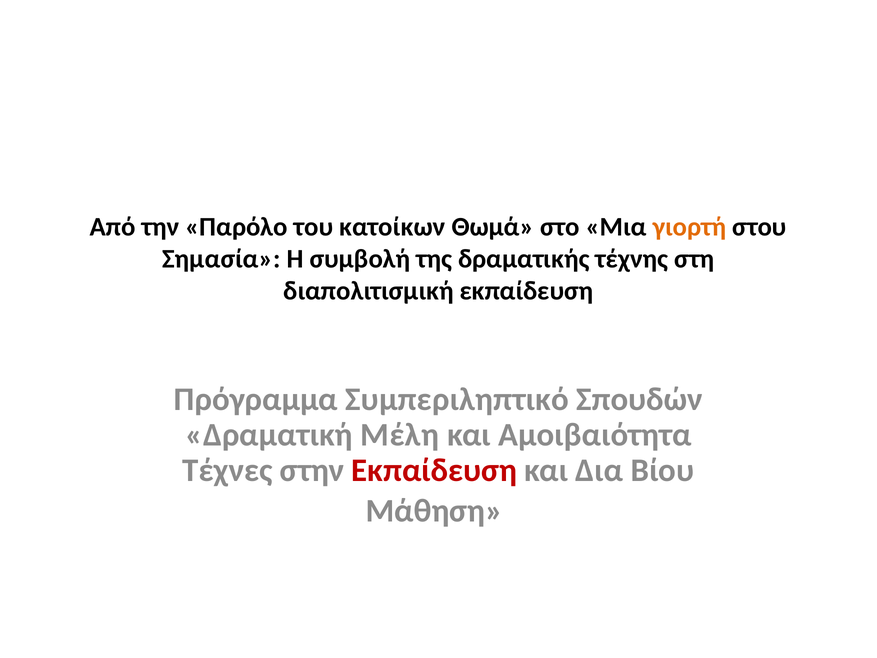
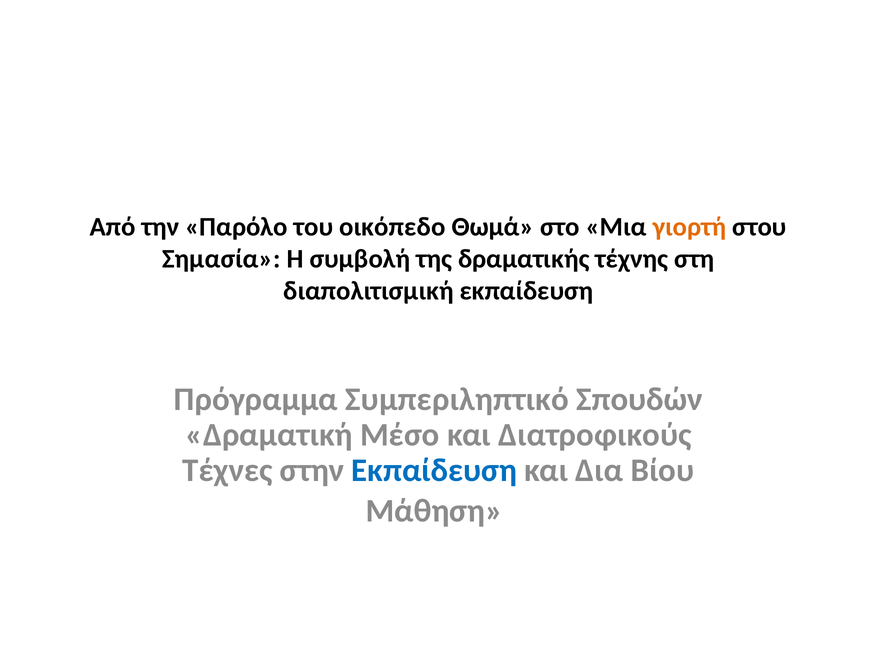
κατοίκων: κατοίκων -> οικόπεδο (392, 227)
Μέλη: Μέλη -> Μέσο (400, 435)
Αμοιβαιότητα: Αμοιβαιότητα -> Διατροφικούς (595, 435)
Εκπαίδευση colour: red -> blue (434, 470)
